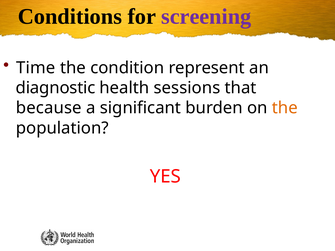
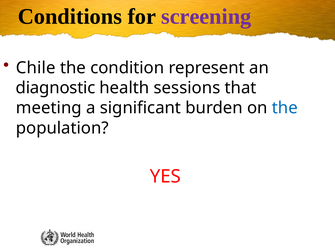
Time: Time -> Chile (36, 68)
because: because -> meeting (49, 108)
the colour: orange -> blue (285, 108)
